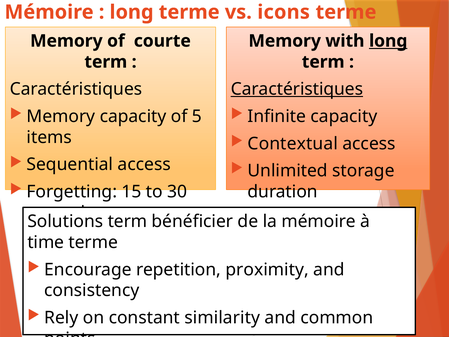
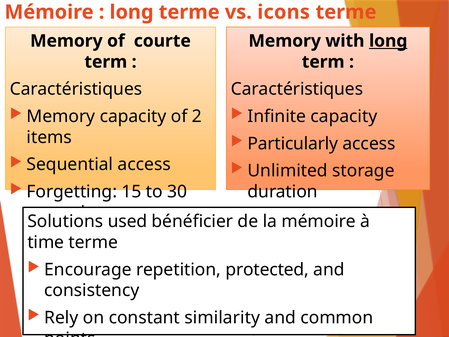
Caractéristiques underline: present -> none (297, 89)
5: 5 -> 2 (197, 116)
Contextual: Contextual -> Particularly (293, 143)
term: term -> used (127, 221)
proximity: proximity -> protected (267, 269)
